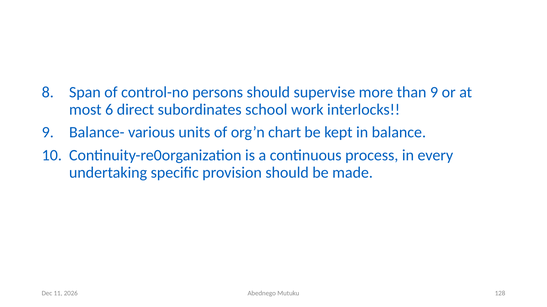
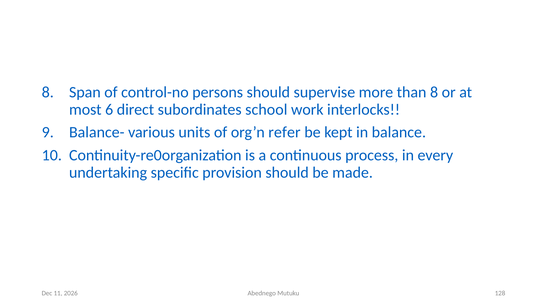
than 9: 9 -> 8 (434, 92)
chart: chart -> refer (284, 133)
